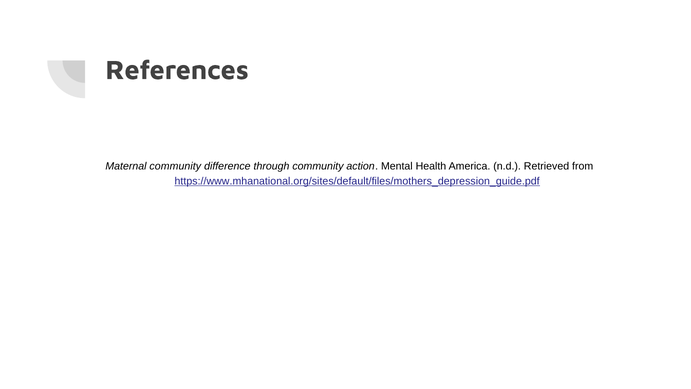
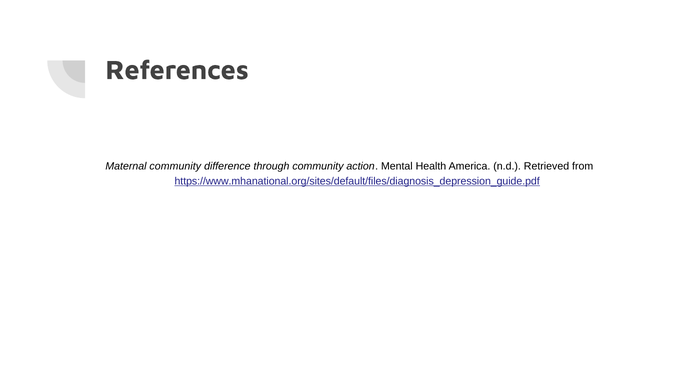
https://www.mhanational.org/sites/default/files/mothers_depression_guide.pdf: https://www.mhanational.org/sites/default/files/mothers_depression_guide.pdf -> https://www.mhanational.org/sites/default/files/diagnosis_depression_guide.pdf (357, 181)
